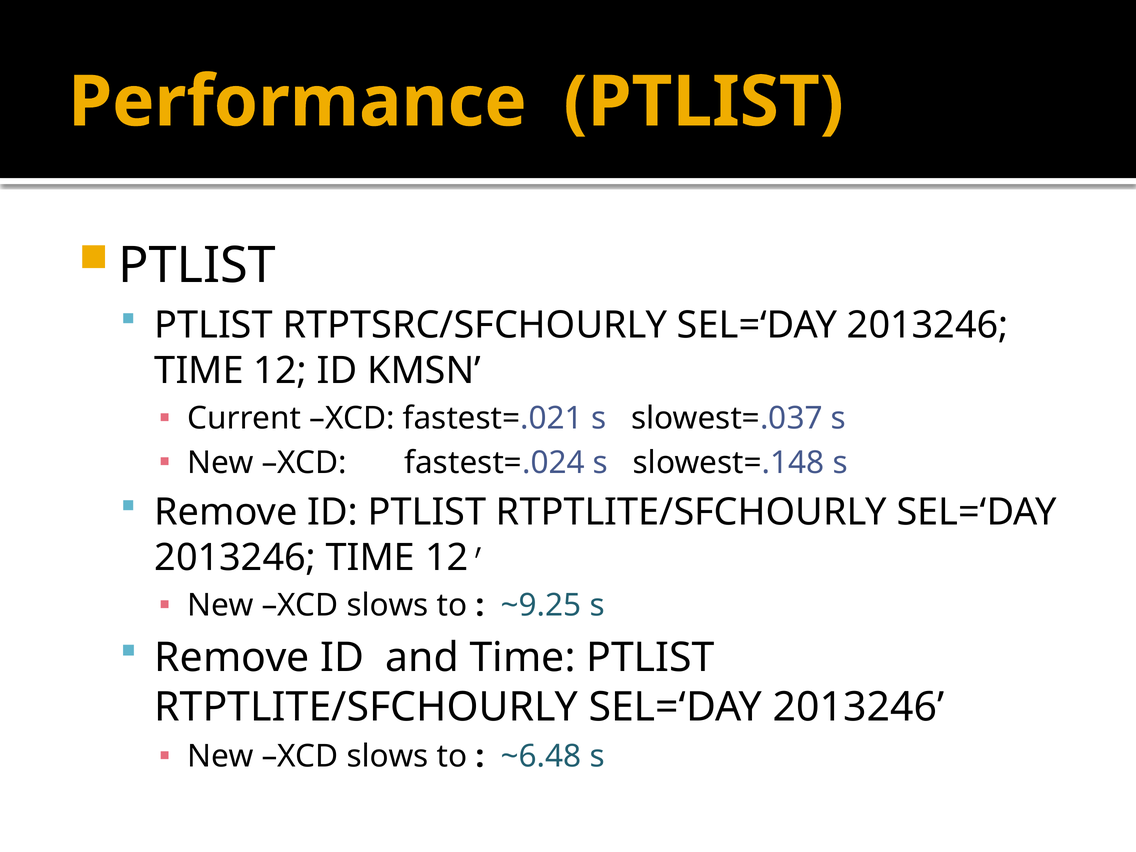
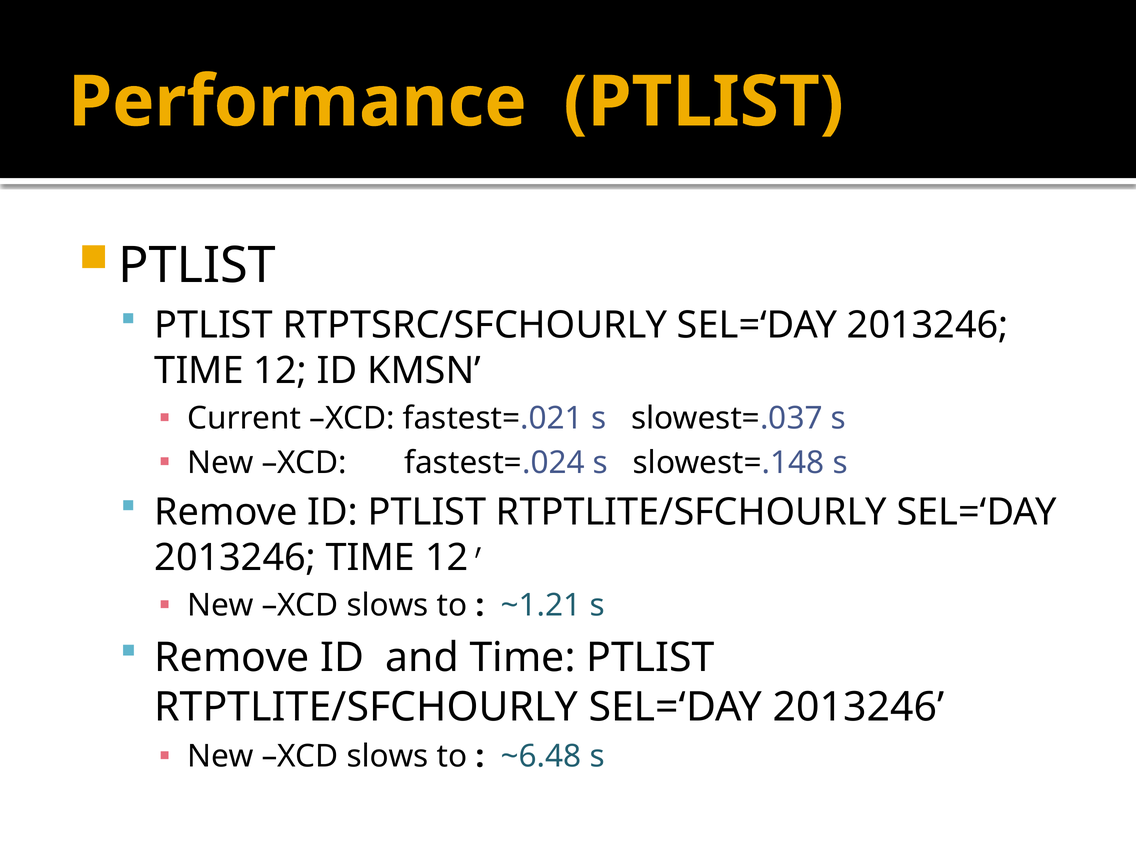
~9.25: ~9.25 -> ~1.21 (541, 605)
